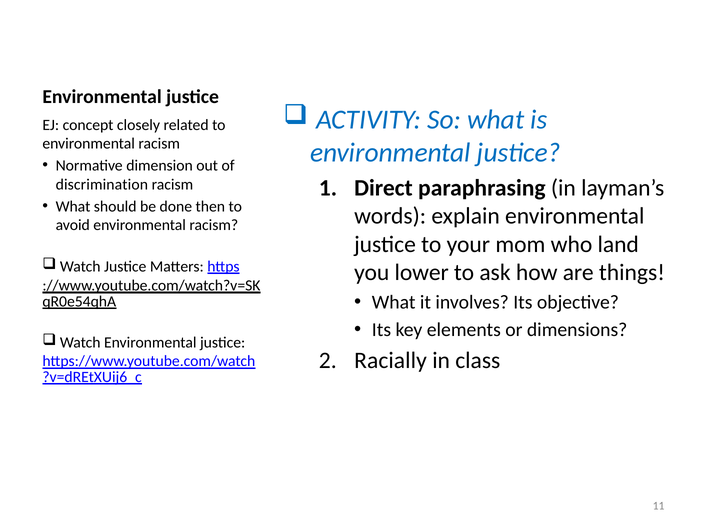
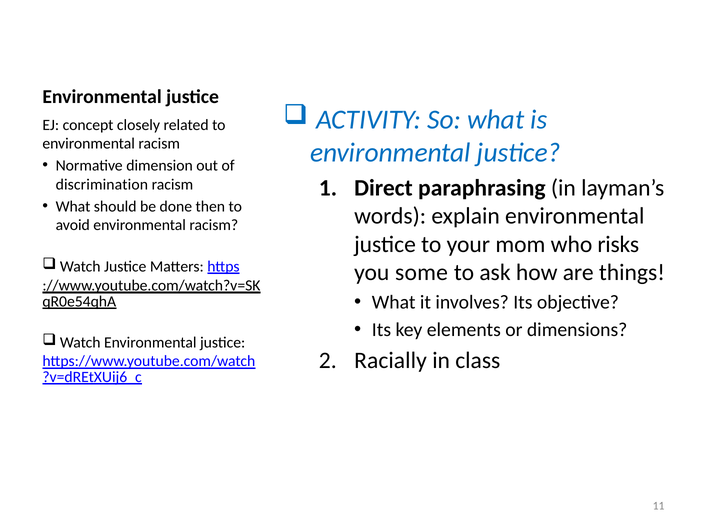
land: land -> risks (618, 244)
lower: lower -> some (421, 273)
